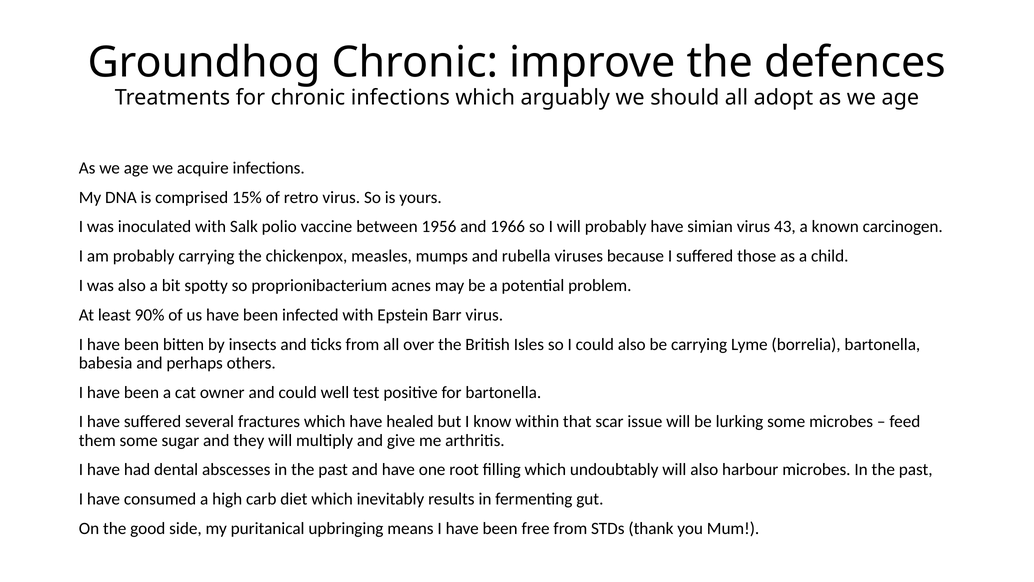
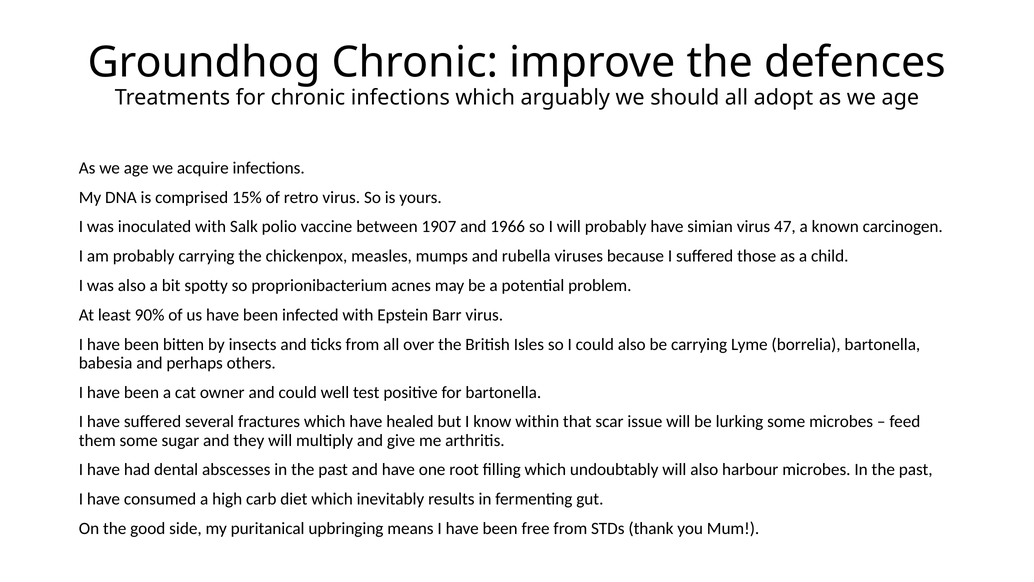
1956: 1956 -> 1907 (439, 227)
43: 43 -> 47 (785, 227)
